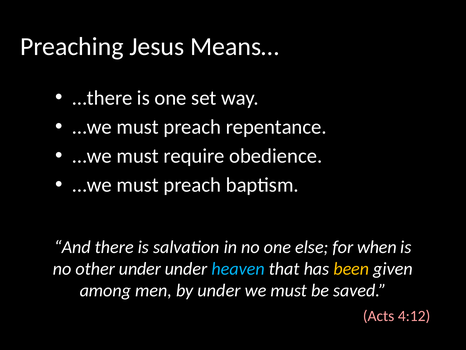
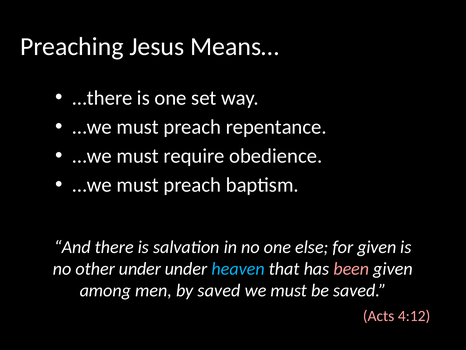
for when: when -> given (377, 247)
been colour: yellow -> pink (351, 268)
by under: under -> saved (219, 290)
